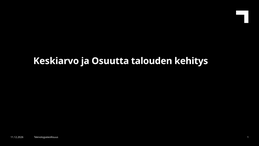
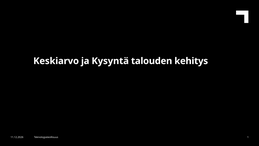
Osuutta: Osuutta -> Kysyntä (110, 61)
